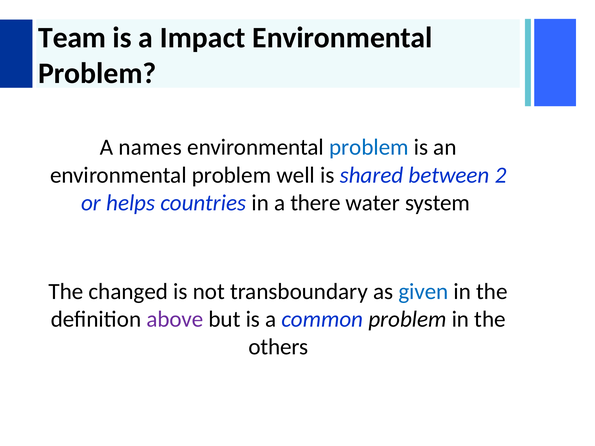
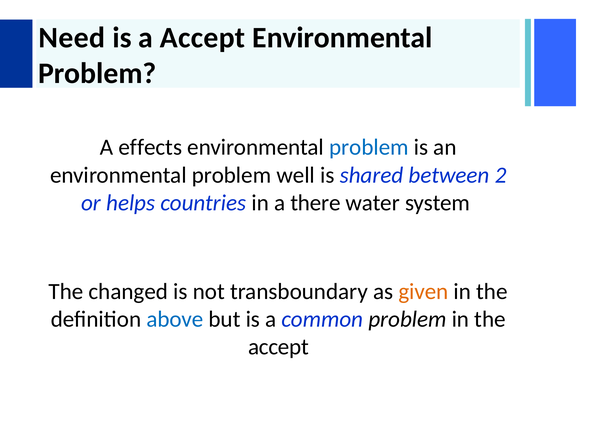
Team: Team -> Need (72, 38)
a Impact: Impact -> Accept (202, 38)
names: names -> effects (150, 147)
given colour: blue -> orange (423, 292)
above colour: purple -> blue (175, 319)
others: others -> accept (278, 347)
